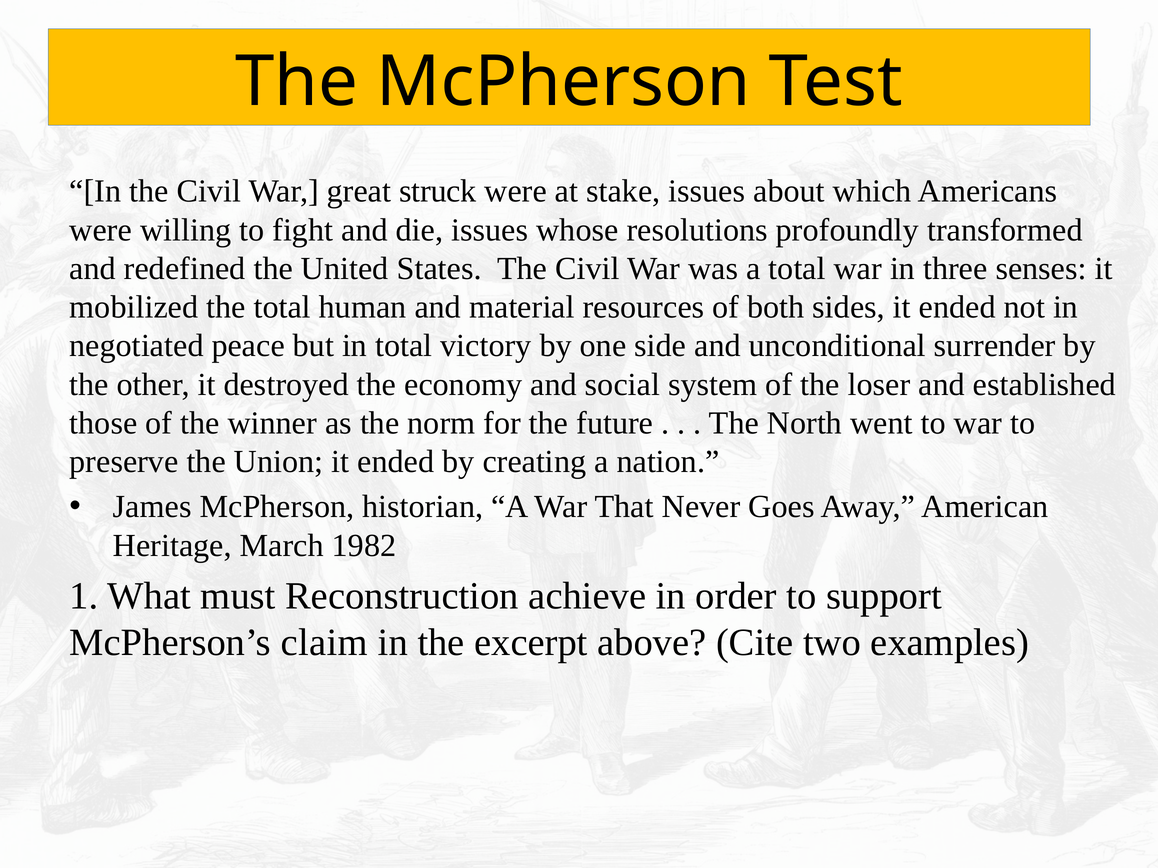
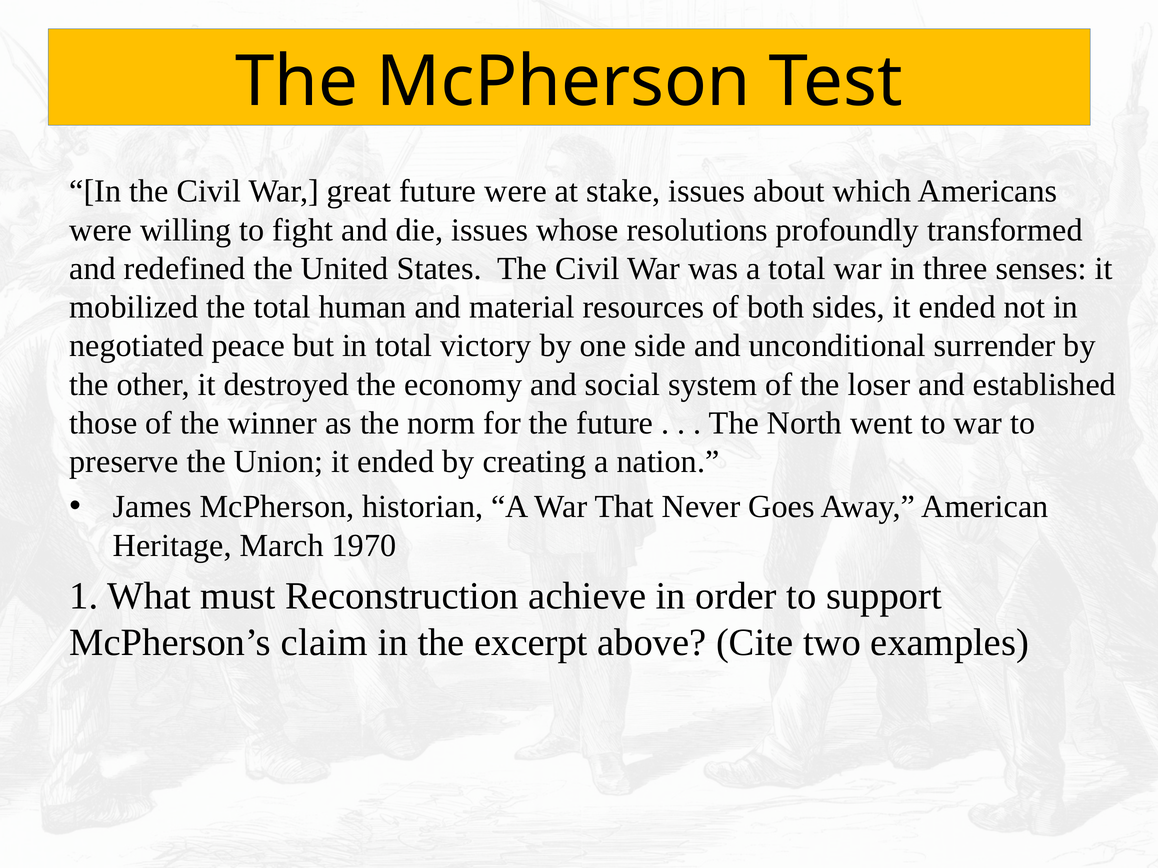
great struck: struck -> future (438, 191)
1982: 1982 -> 1970 (364, 546)
